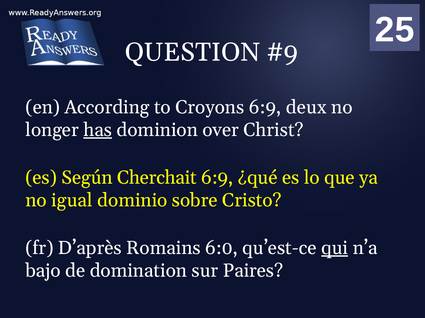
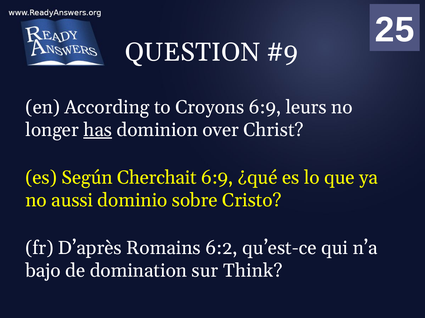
deux: deux -> leurs (306, 107)
igual: igual -> aussi (72, 201)
6:0: 6:0 -> 6:2 (222, 249)
qui underline: present -> none (335, 249)
Paires: Paires -> Think (253, 271)
